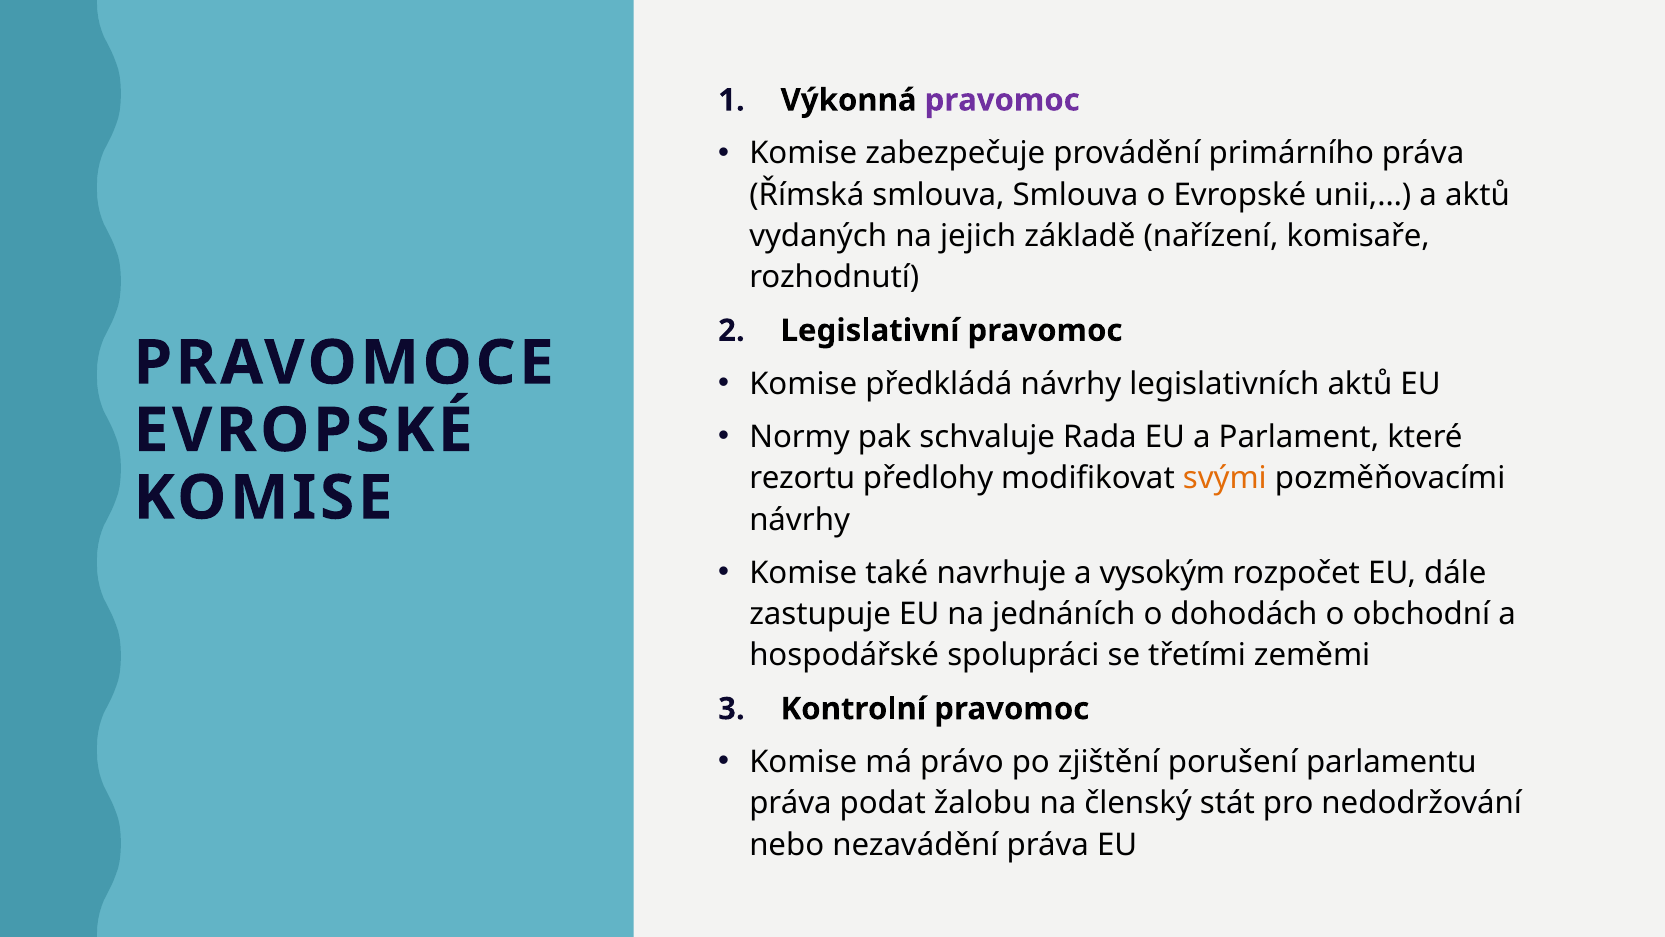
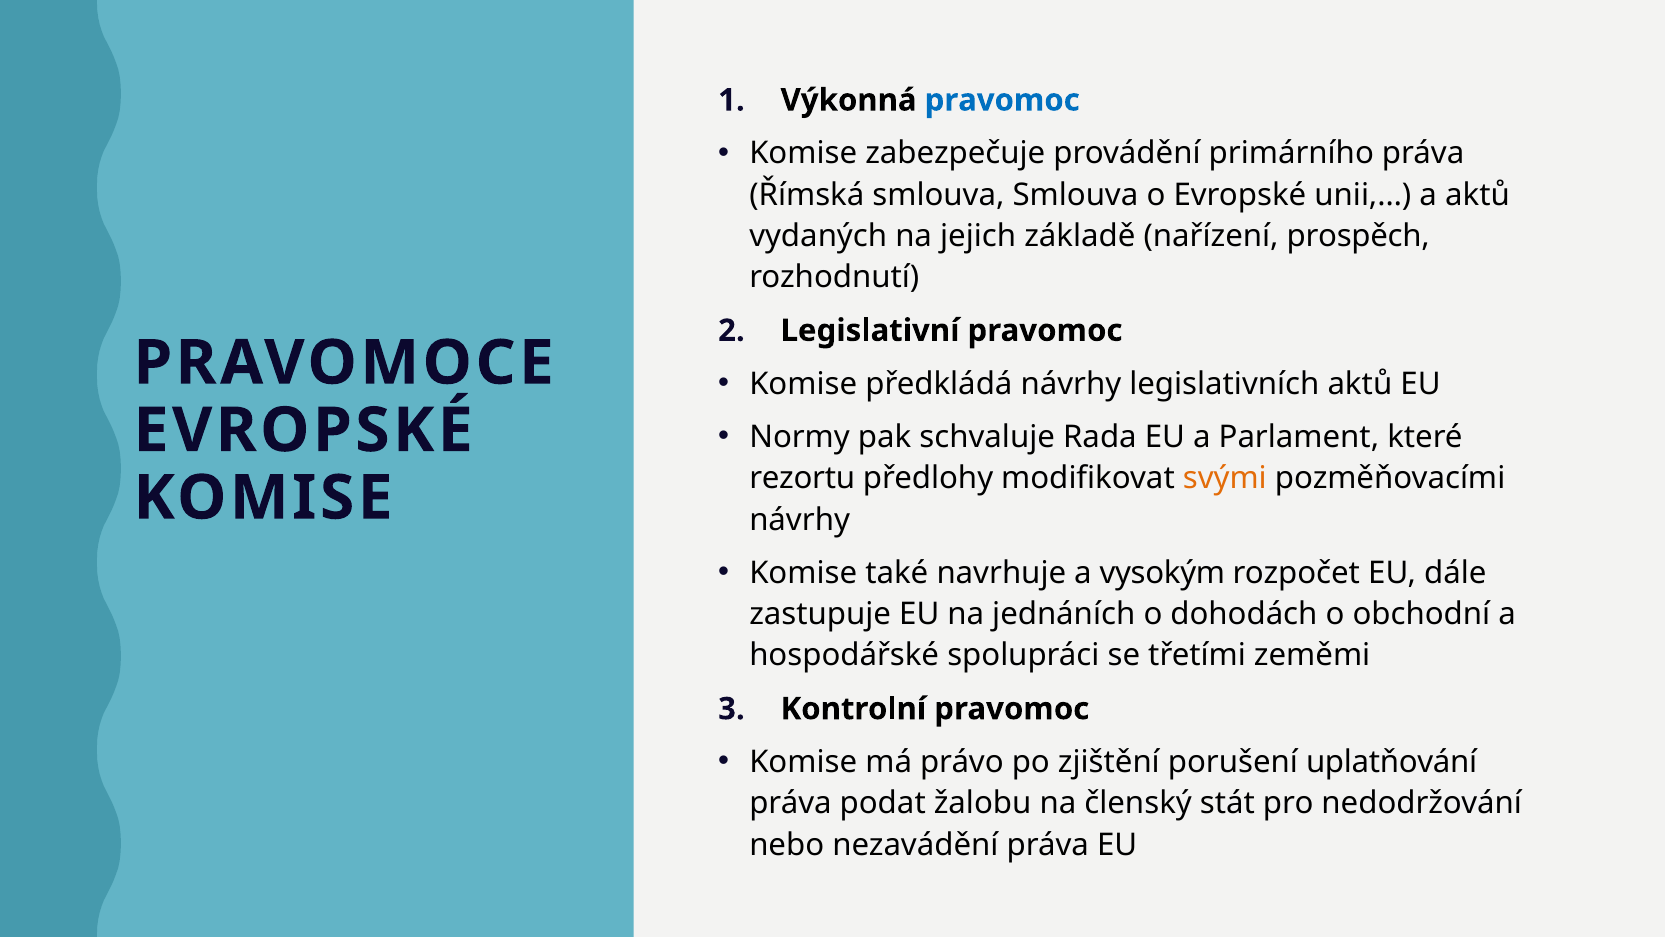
pravomoc colour: purple -> blue (1002, 100)
komisaře: komisaře -> prospěch (1358, 236)
parlamentu: parlamentu -> uplatňování (1392, 762)
